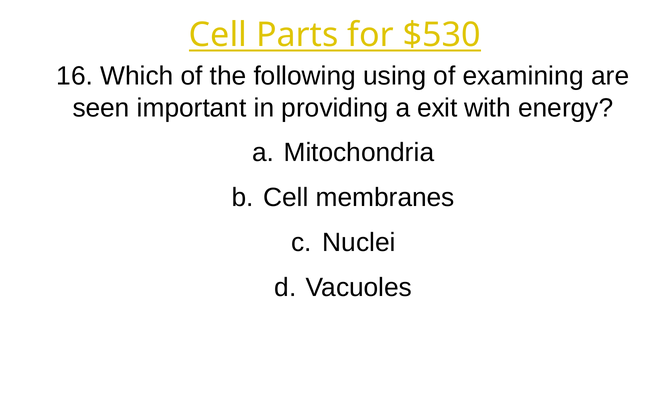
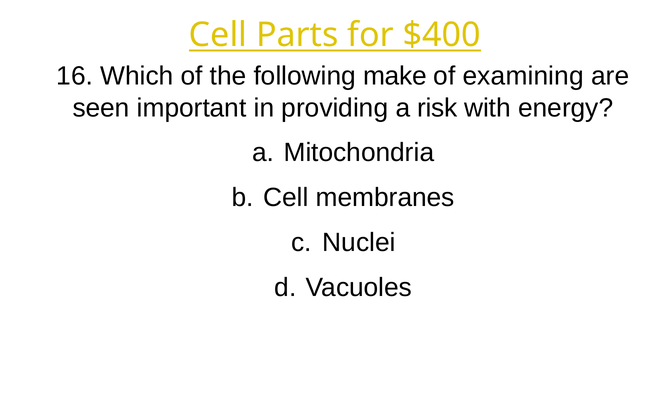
$530: $530 -> $400 (442, 35)
using: using -> make (395, 76)
exit: exit -> risk (437, 108)
